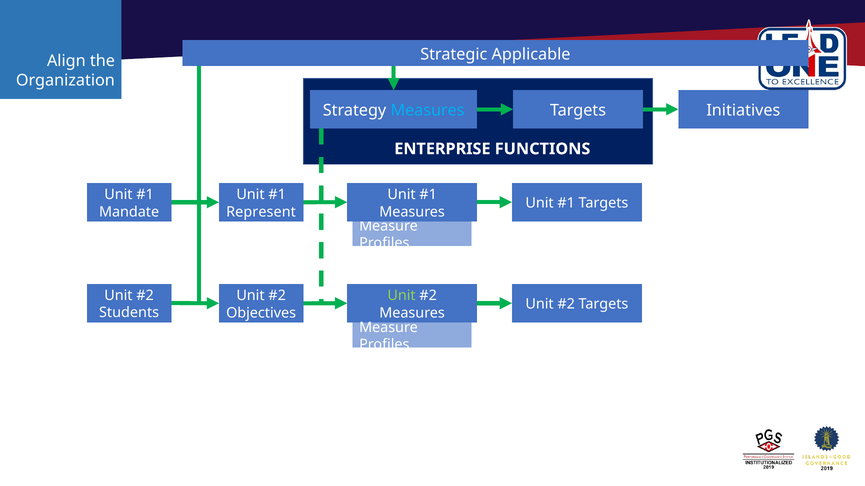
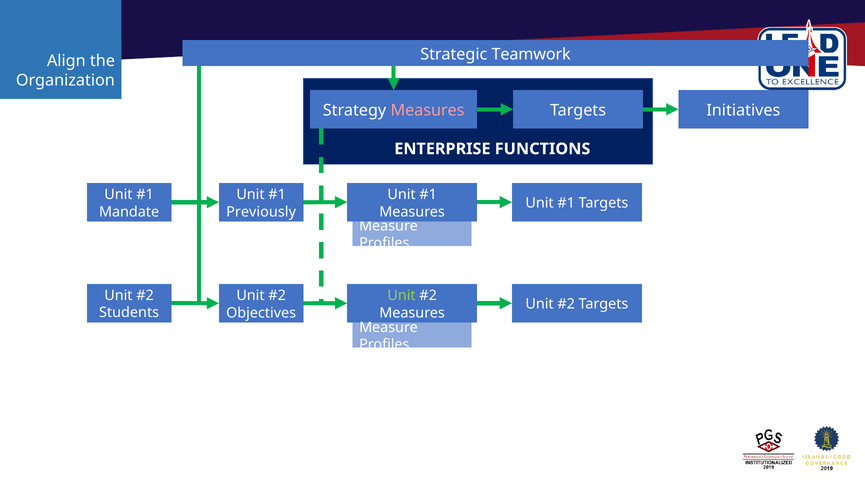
Applicable: Applicable -> Teamwork (531, 54)
Measures colour: light blue -> pink (427, 111)
Represent: Represent -> Previously (261, 212)
